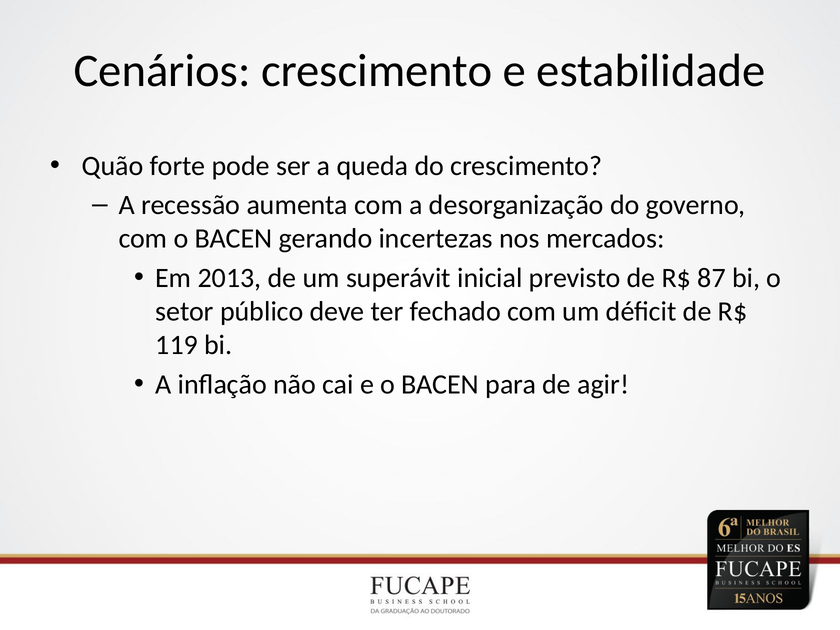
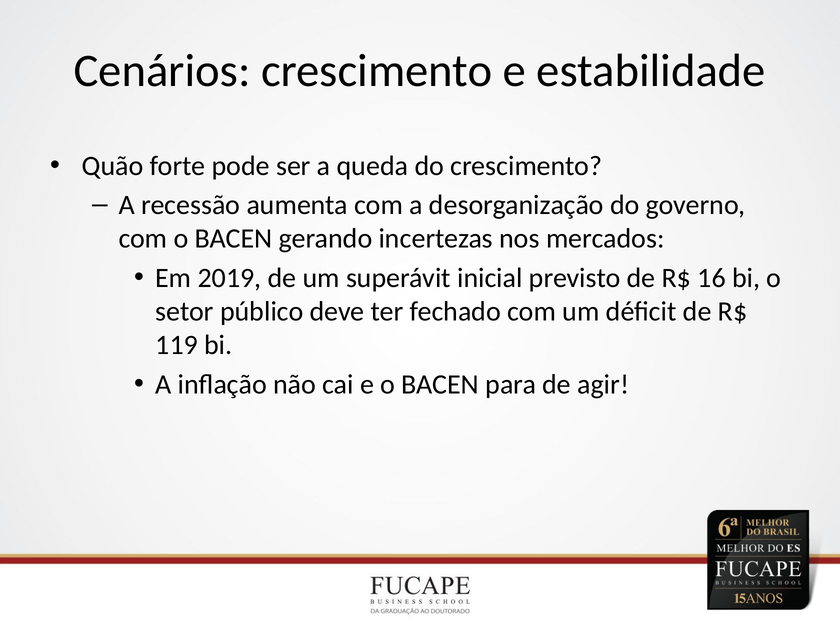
2013: 2013 -> 2019 (230, 278)
87: 87 -> 16 (712, 278)
